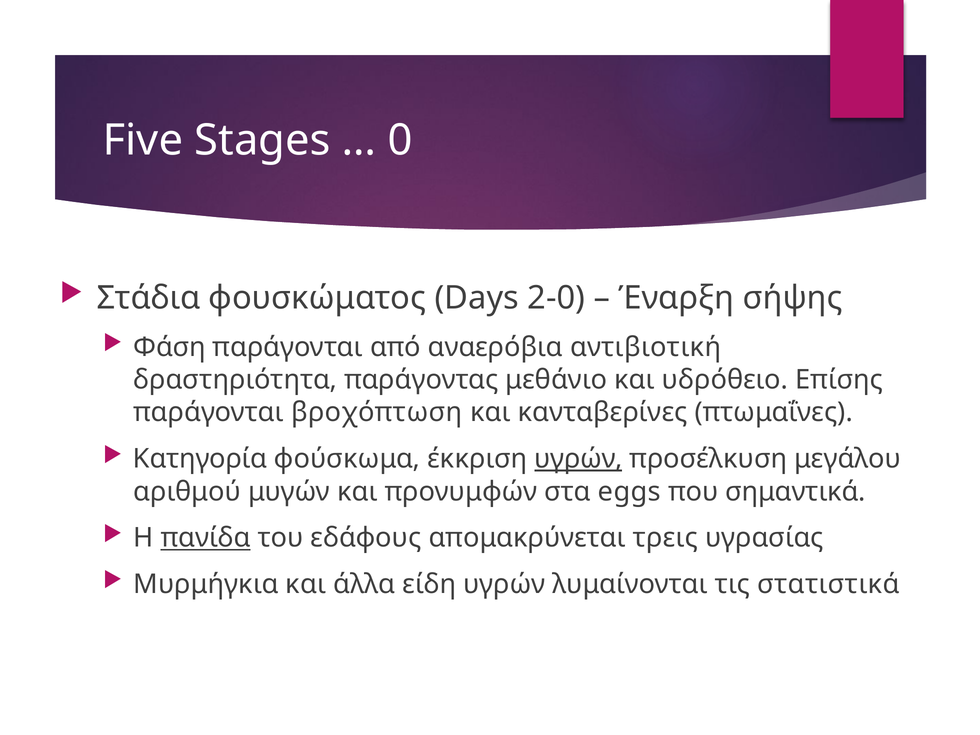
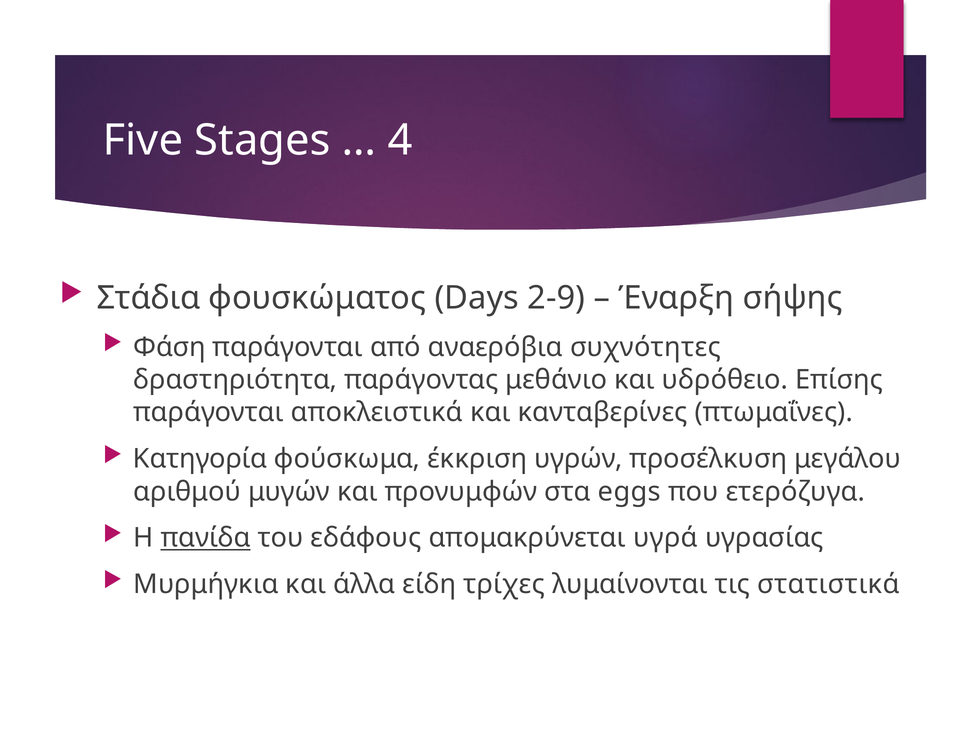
0: 0 -> 4 (400, 140)
2-0: 2-0 -> 2-9 (556, 298)
αντιβιοτική: αντιβιοτική -> συχνότητες (646, 347)
βροχόπτωση: βροχόπτωση -> αποκλειστικά (377, 412)
υγρών underline: present -> none (578, 459)
σημαντικά: σημαντικά -> ετερόζυγα (795, 492)
τρεις: τρεις -> υγρά (665, 538)
είδη υγρών: υγρών -> τρίχες (504, 584)
